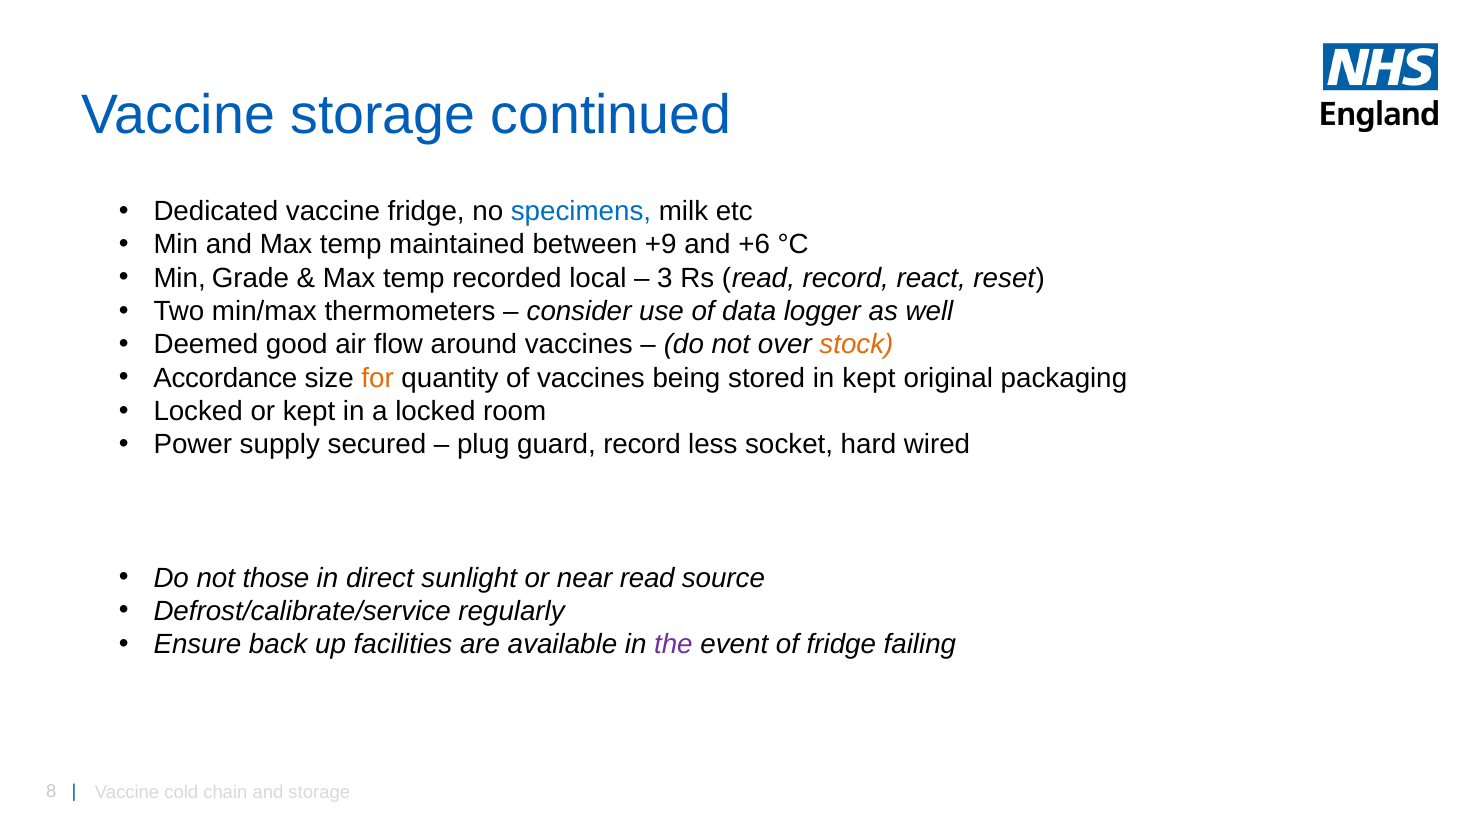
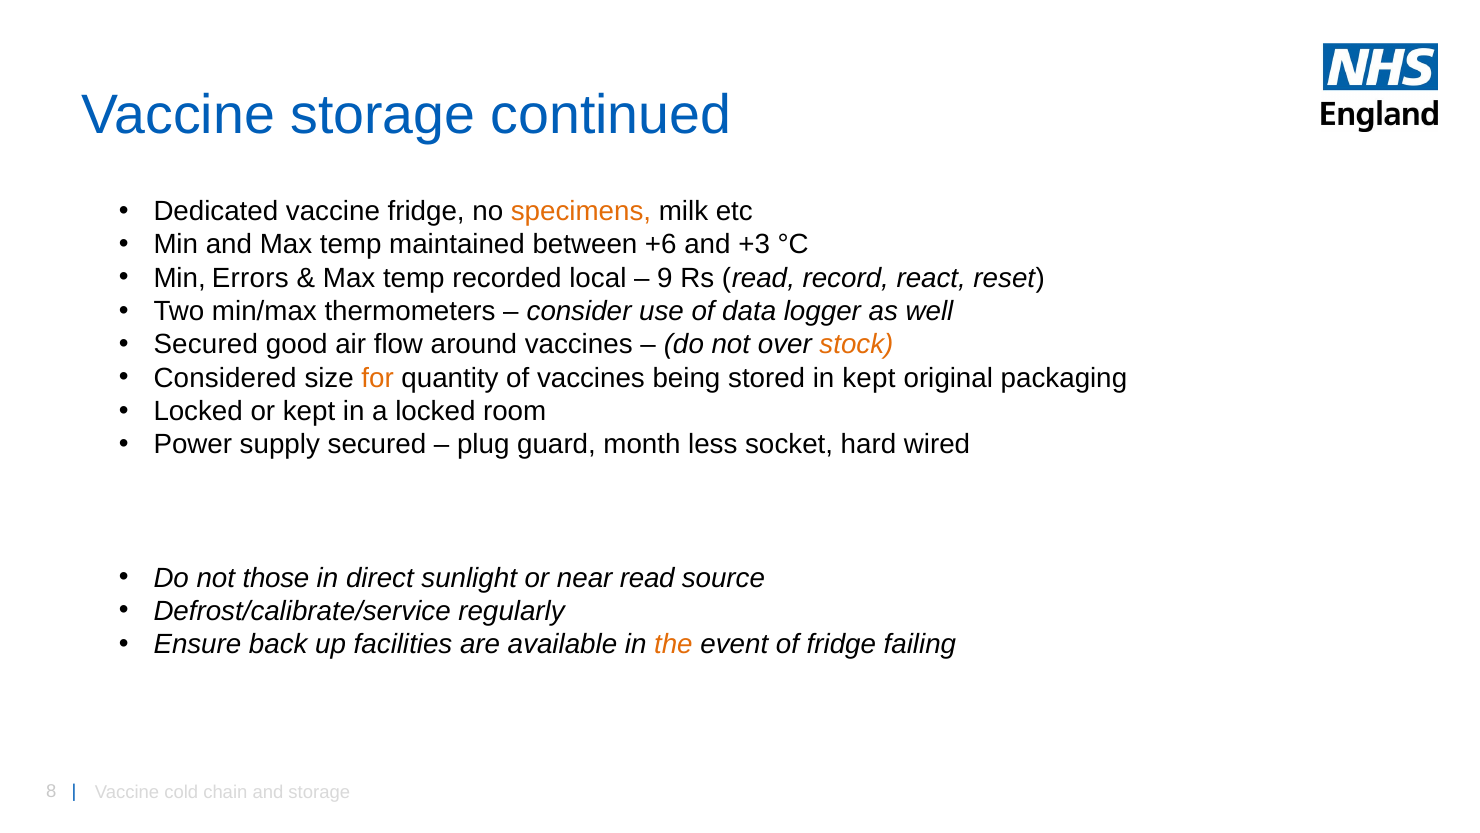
specimens colour: blue -> orange (581, 211)
+9: +9 -> +6 (661, 245)
+6: +6 -> +3 (754, 245)
Grade: Grade -> Errors (250, 278)
3: 3 -> 9 (665, 278)
Deemed: Deemed -> Secured (206, 345)
Accordance: Accordance -> Considered (225, 378)
guard record: record -> month (642, 444)
the colour: purple -> orange (673, 644)
